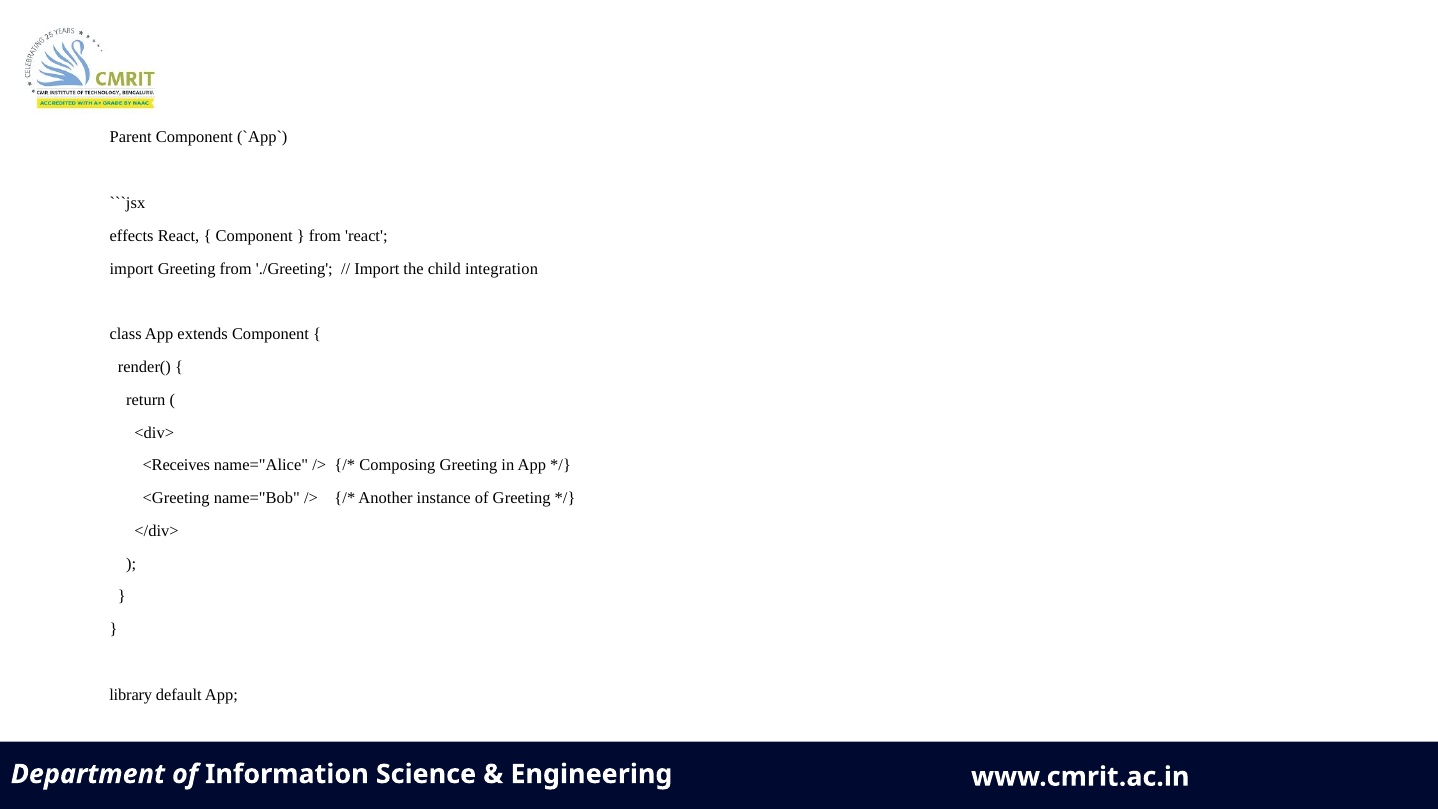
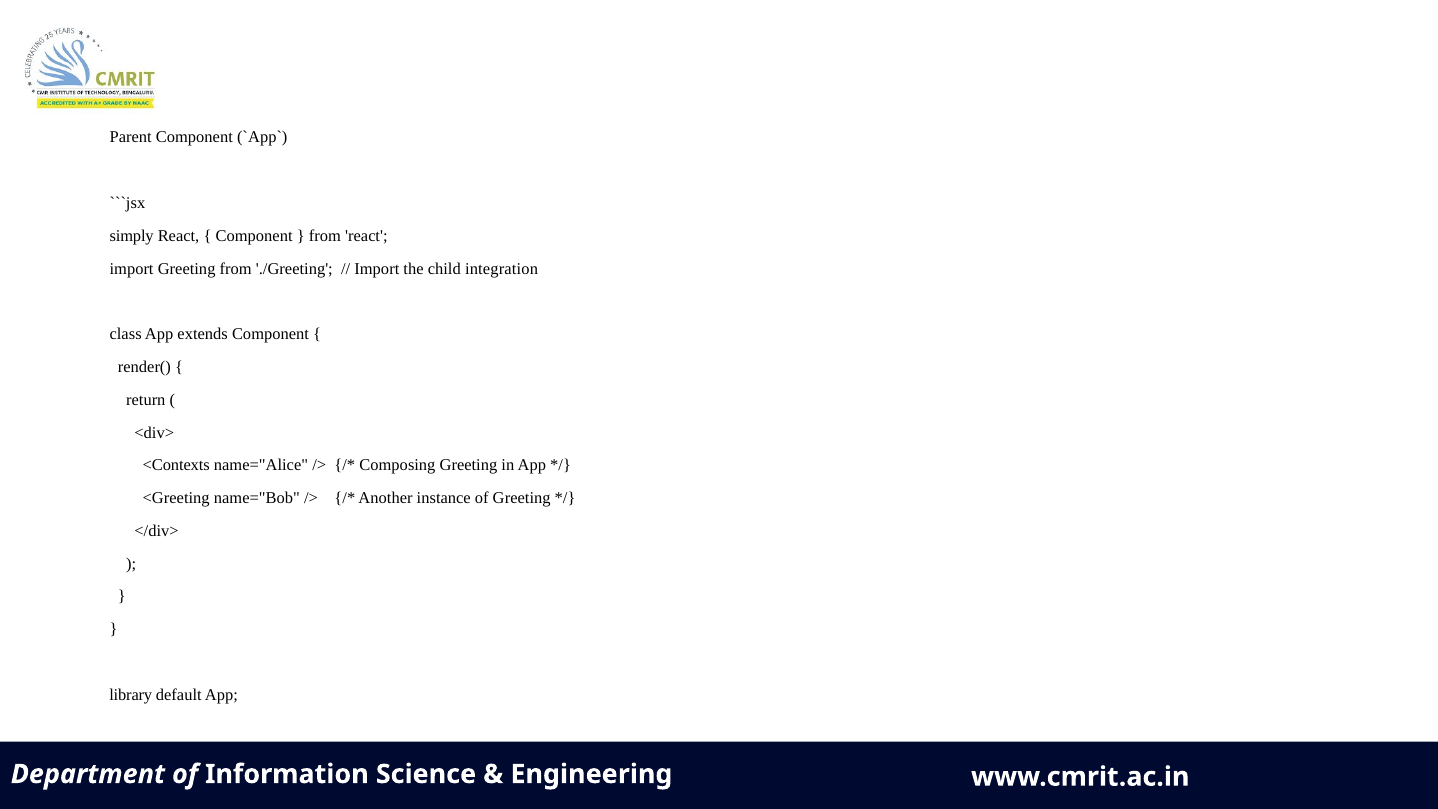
effects: effects -> simply (132, 236)
<Receives: <Receives -> <Contexts (176, 465)
